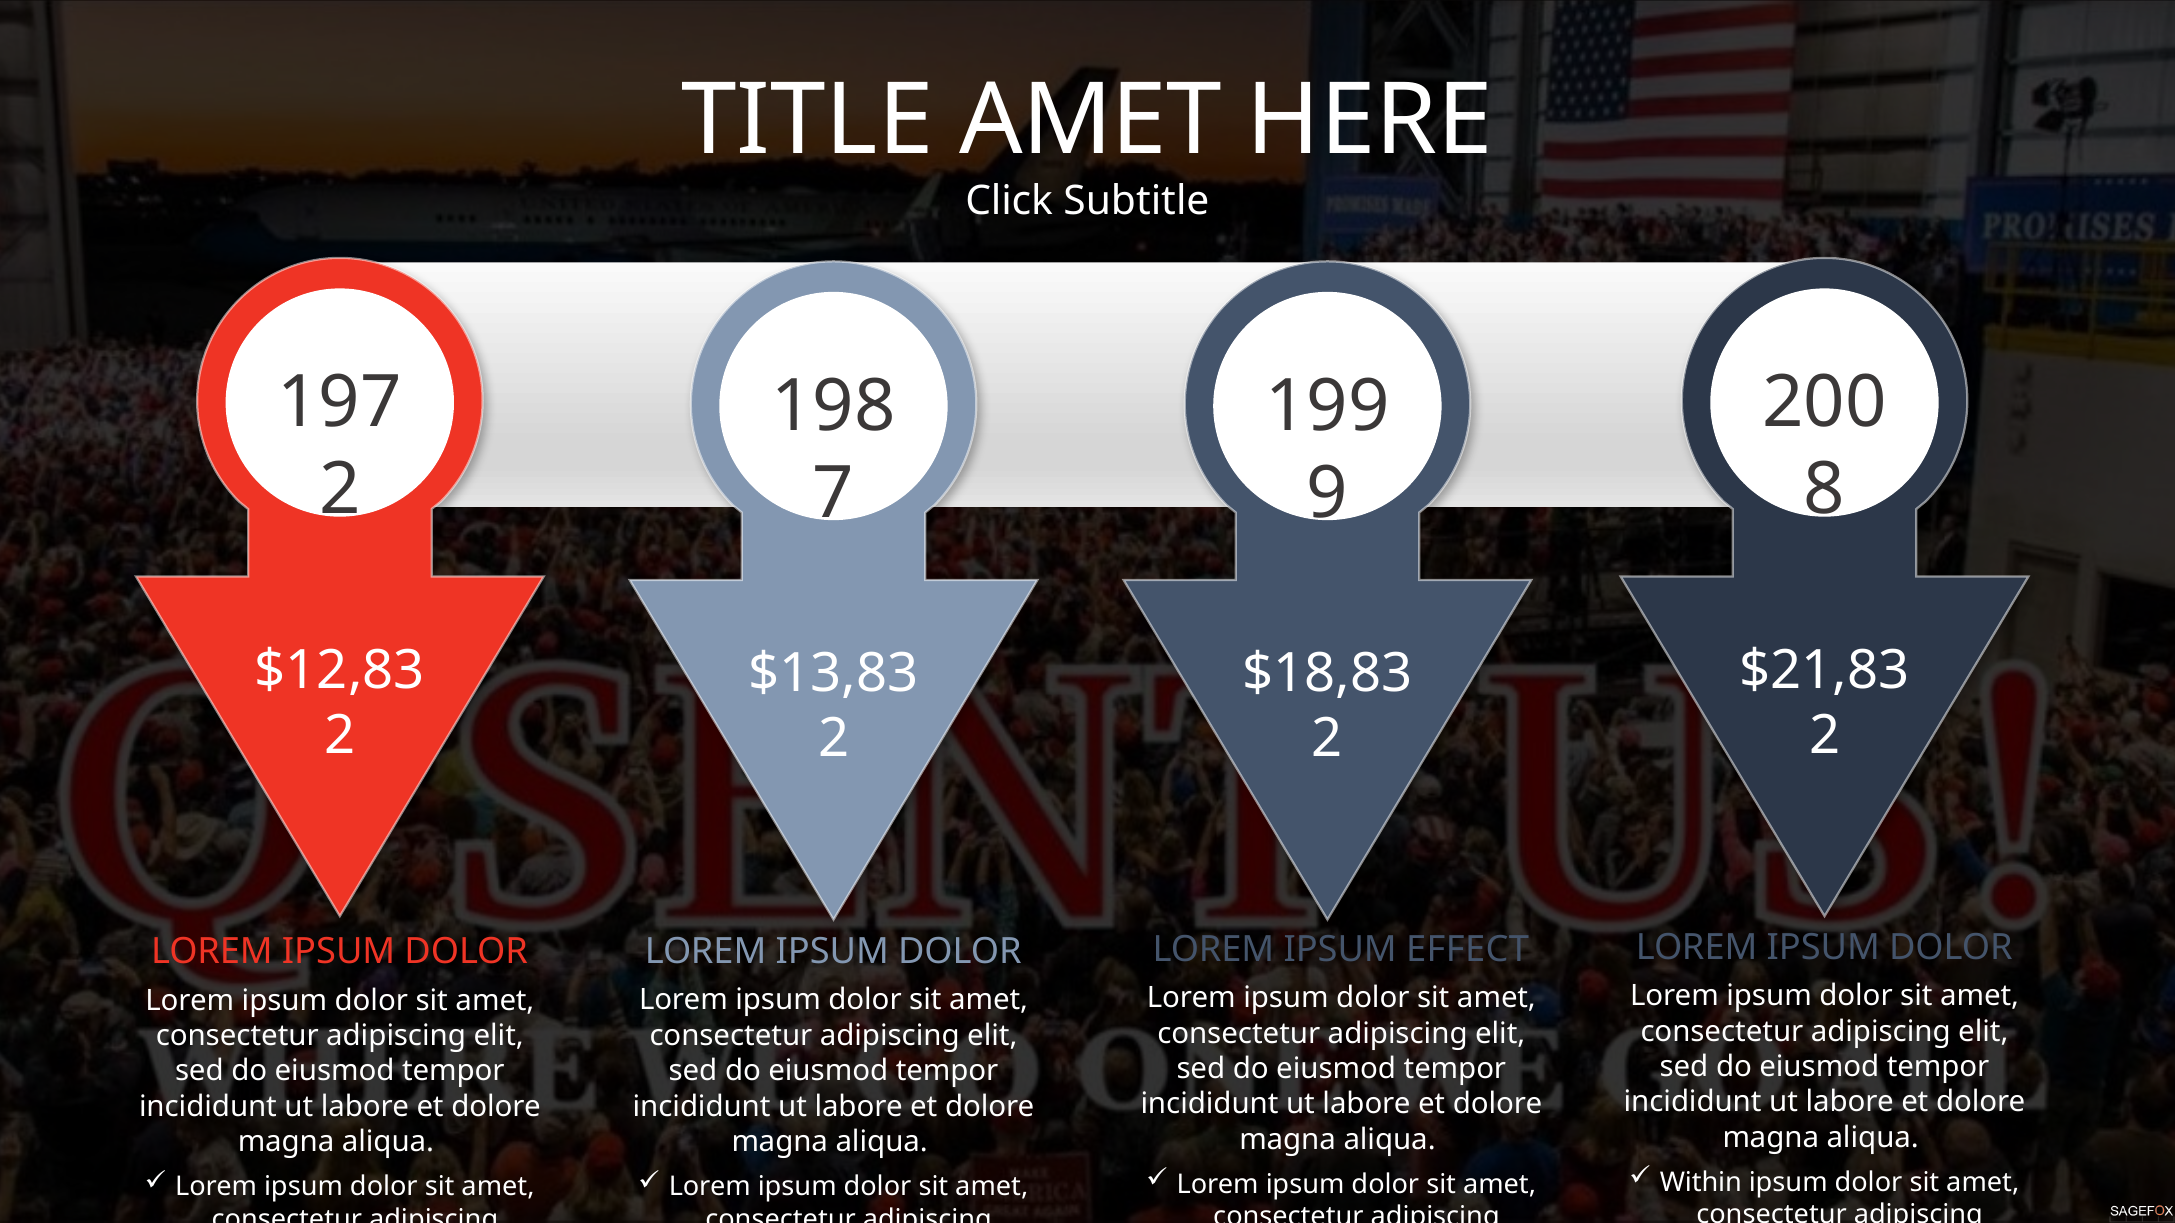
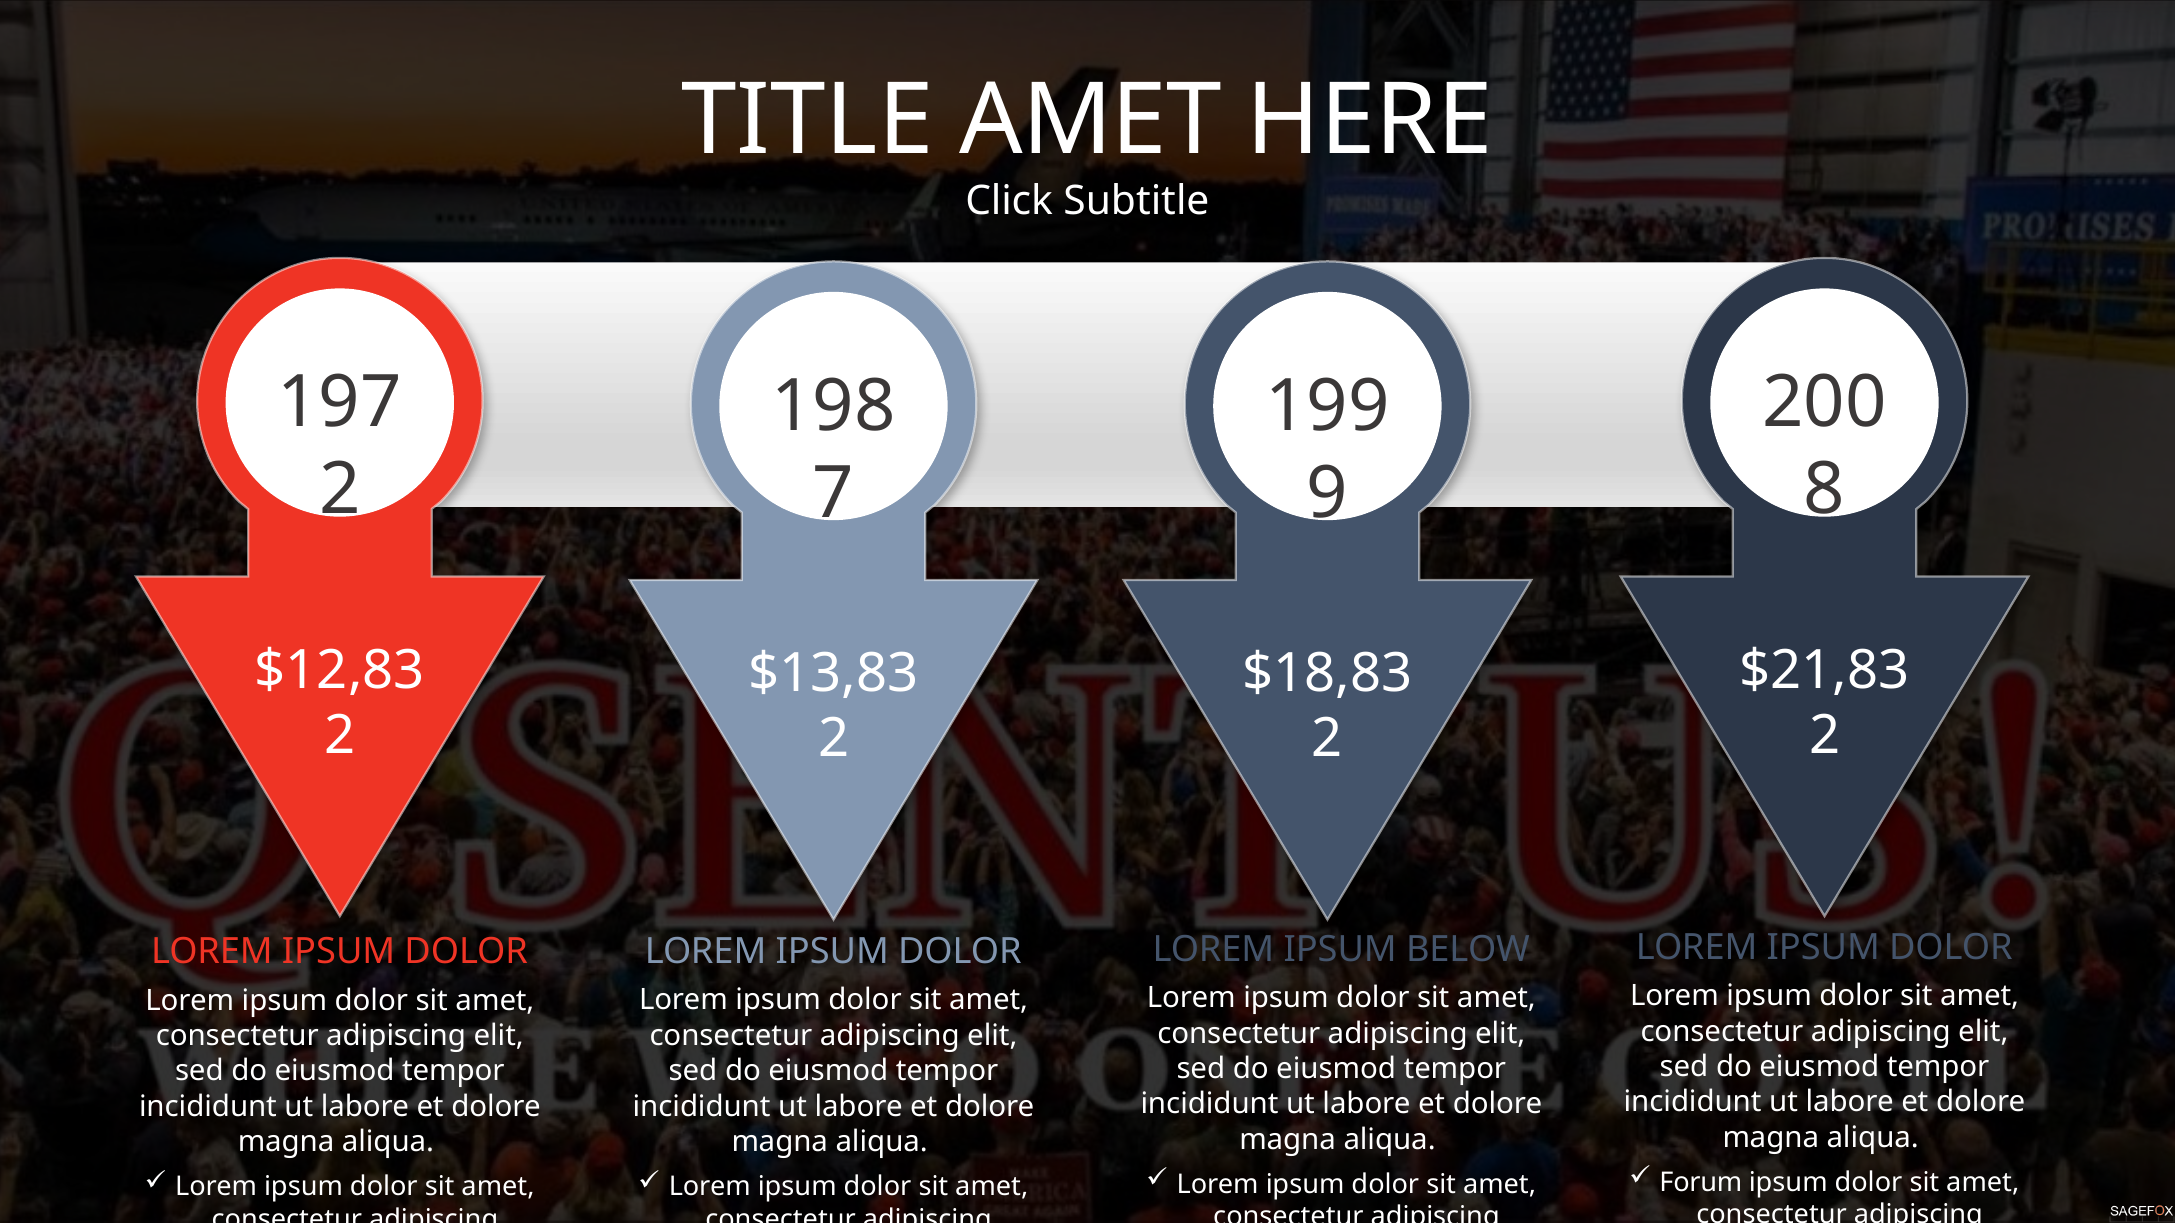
EFFECT: EFFECT -> BELOW (1468, 950)
Within: Within -> Forum (1701, 1183)
